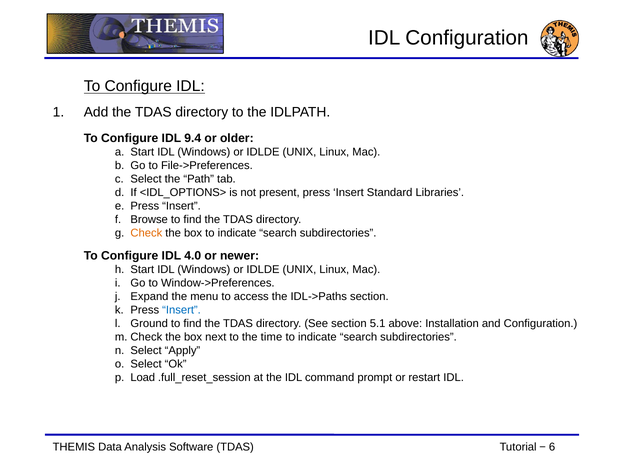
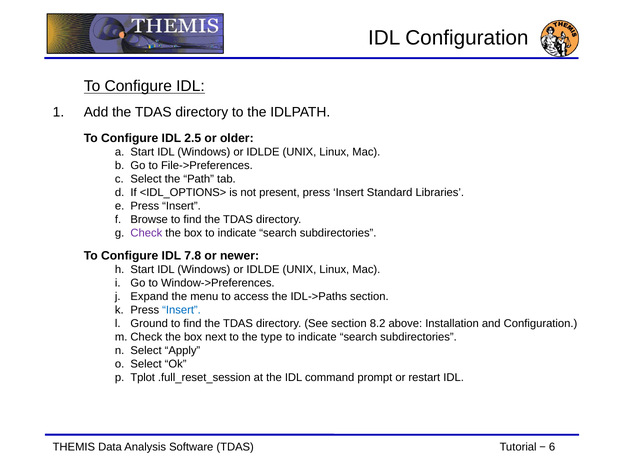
9.4: 9.4 -> 2.5 (193, 138)
Check colour: orange -> purple (146, 233)
4.0: 4.0 -> 7.8 (193, 256)
5.1: 5.1 -> 8.2 (378, 323)
time: time -> type (271, 337)
Load: Load -> Tplot (143, 377)
